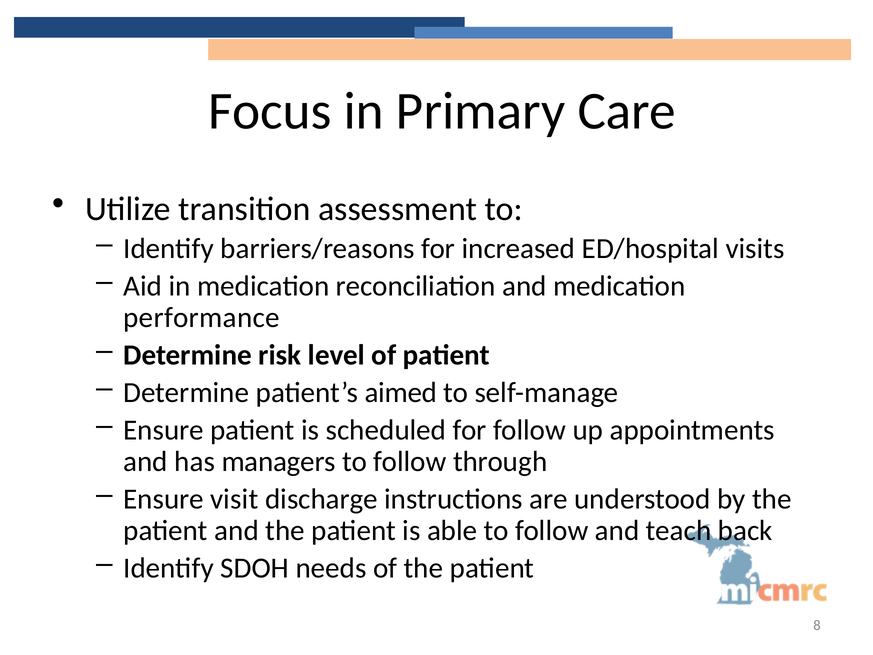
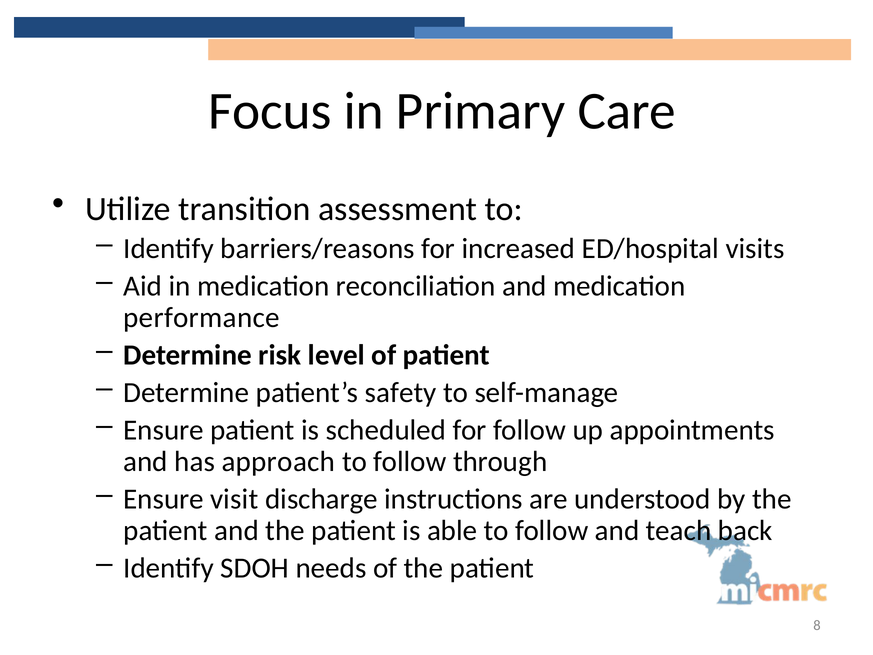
aimed: aimed -> safety (401, 393)
managers: managers -> approach (278, 462)
